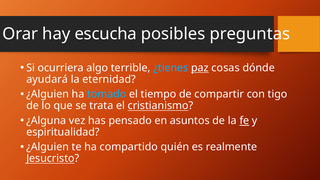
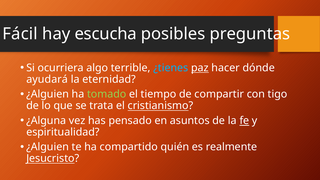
Orar: Orar -> Fácil (20, 34)
cosas: cosas -> hacer (226, 68)
tomado colour: light blue -> light green (107, 94)
